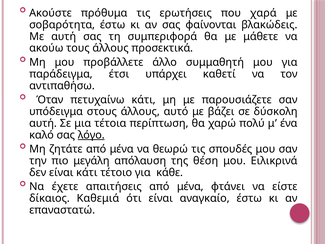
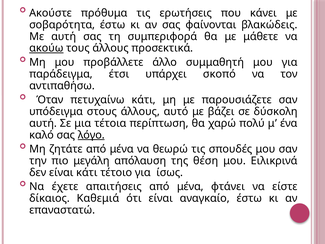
χαρά: χαρά -> κάνει (263, 13)
ακούω underline: none -> present (46, 48)
καθετί: καθετί -> σκοπό (219, 74)
κάθε: κάθε -> ίσως (170, 172)
